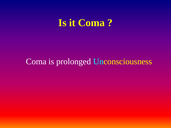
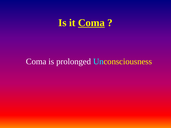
Coma underline: none -> present (91, 23)
